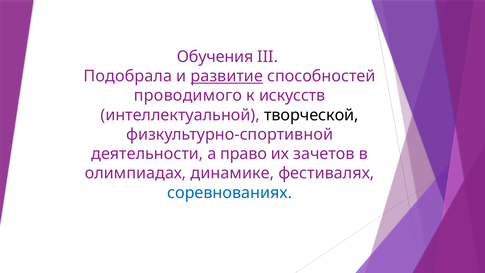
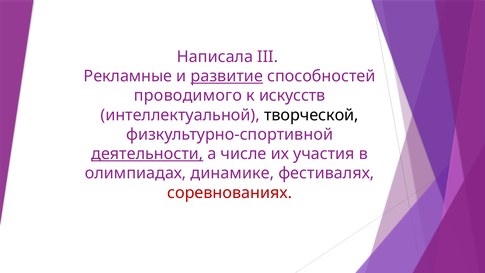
Обучения: Обучения -> Написала (215, 57)
Подобрала: Подобрала -> Рекламные (128, 76)
деятельности underline: none -> present (147, 154)
право: право -> числе (244, 154)
зачетов: зачетов -> участия (324, 154)
соревнованиях colour: blue -> red (230, 193)
